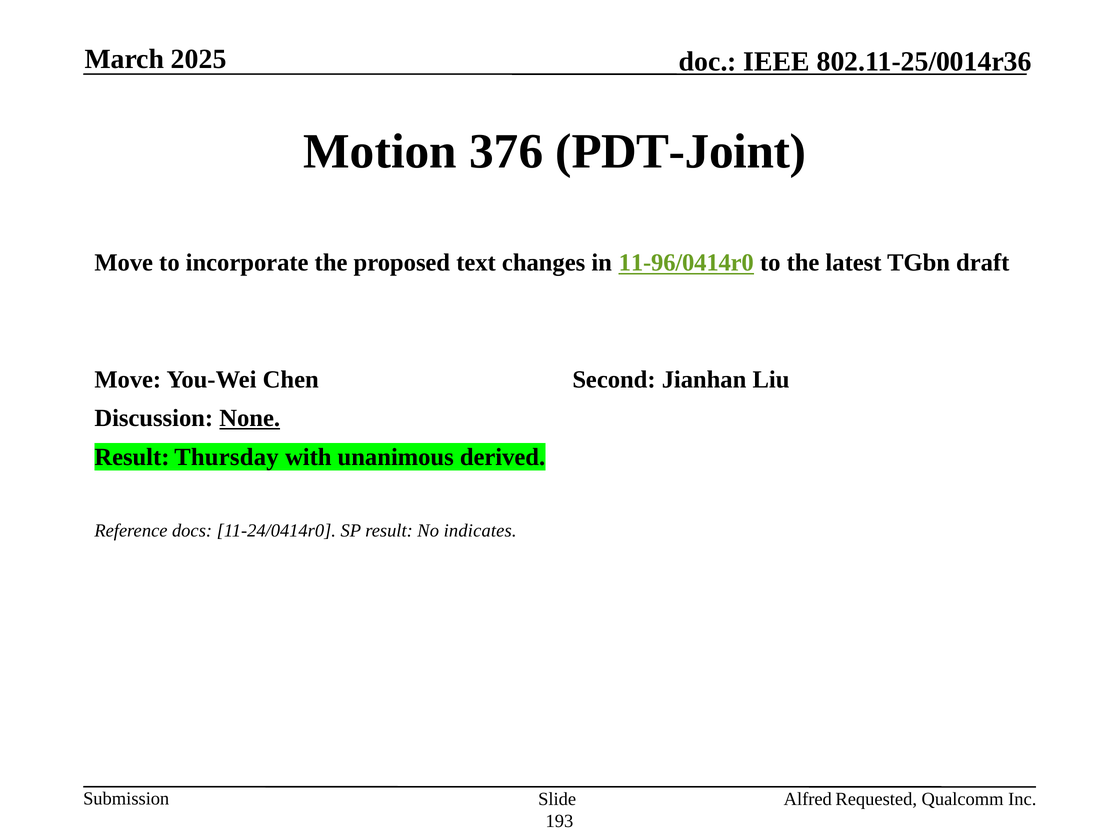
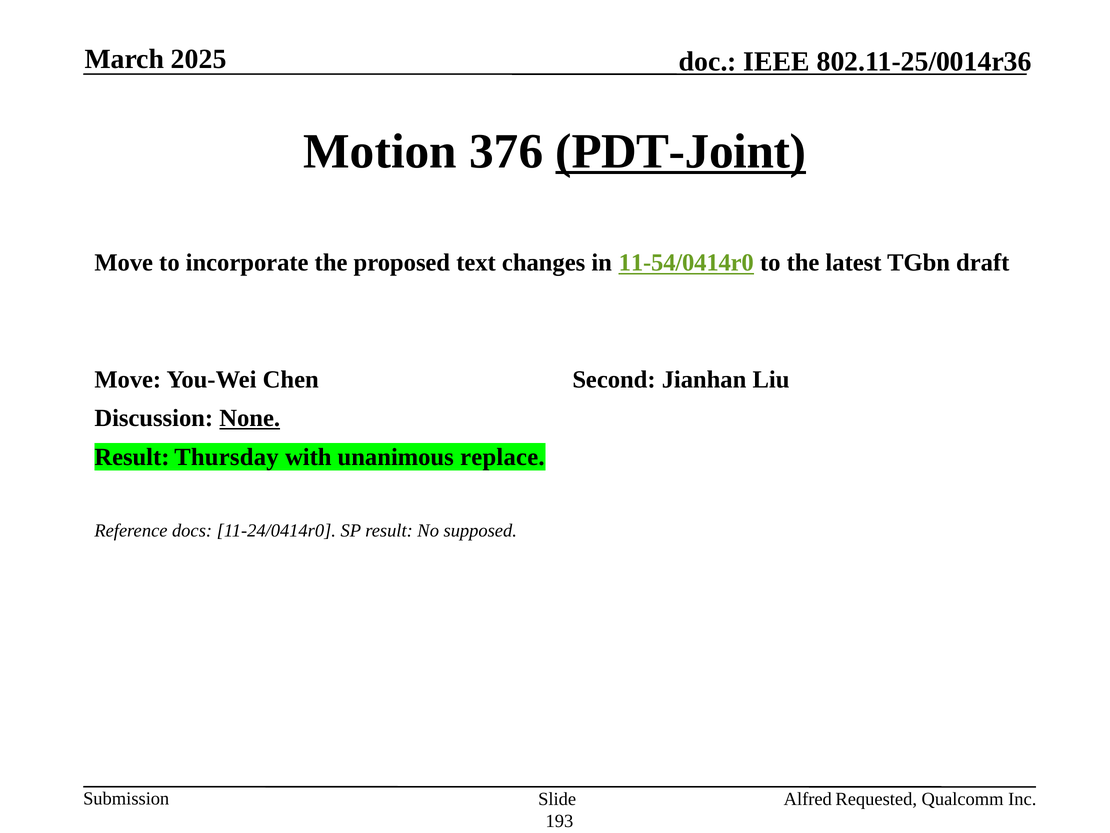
PDT-Joint underline: none -> present (681, 151)
11-96/0414r0: 11-96/0414r0 -> 11-54/0414r0 (686, 263)
derived: derived -> replace (502, 457)
indicates: indicates -> supposed (480, 530)
